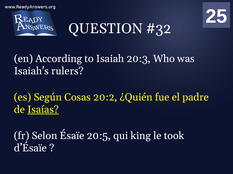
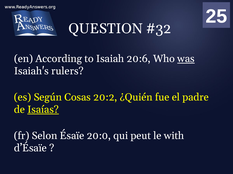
20:3: 20:3 -> 20:6 (139, 59)
was underline: none -> present (186, 59)
20:5: 20:5 -> 20:0 (99, 136)
king: king -> peut (141, 136)
took: took -> with (174, 136)
